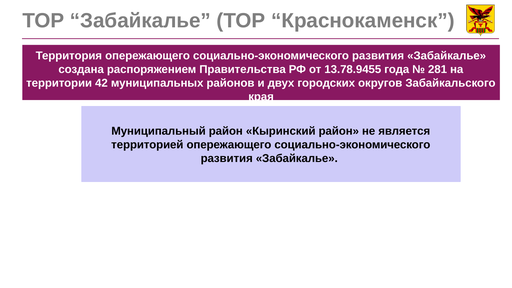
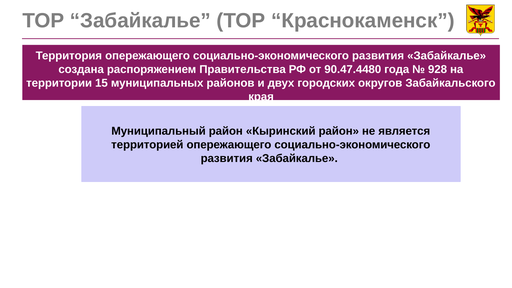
13.78.9455: 13.78.9455 -> 90.47.4480 (353, 69)
281: 281 -> 928 (438, 69)
42: 42 -> 15 (101, 83)
